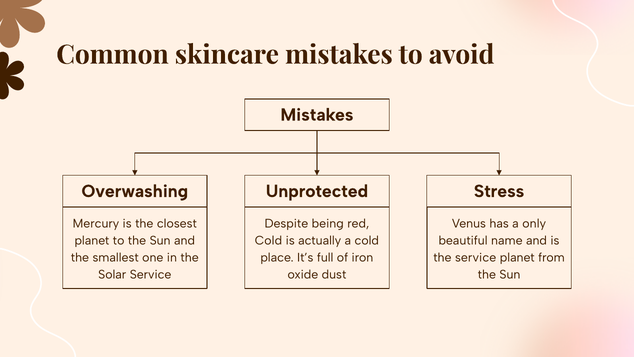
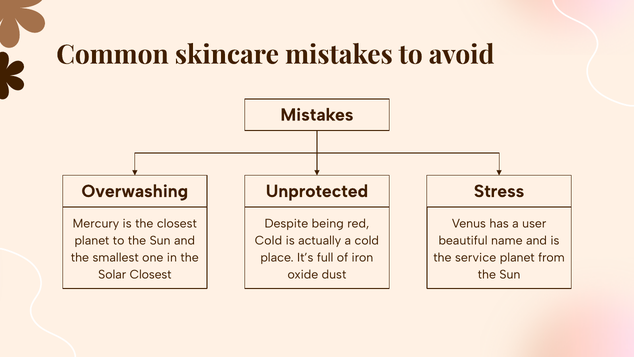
only: only -> user (534, 224)
Solar Service: Service -> Closest (151, 275)
